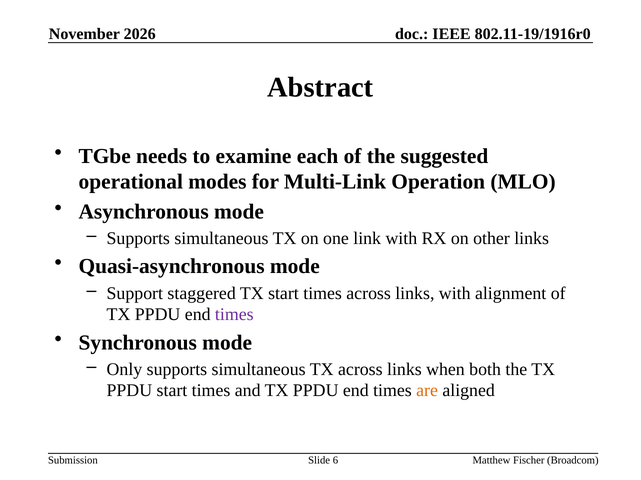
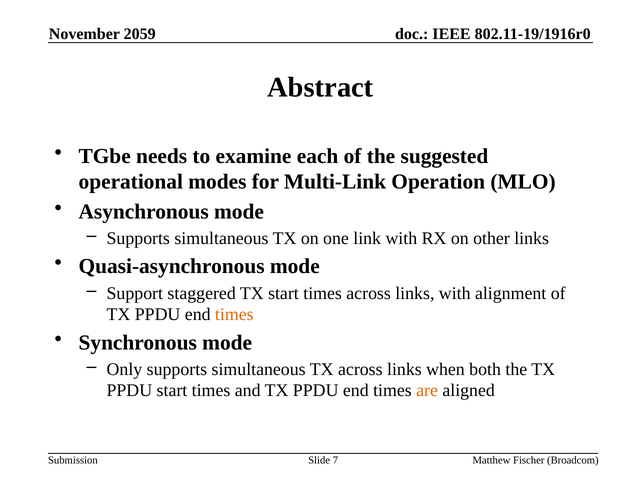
2026: 2026 -> 2059 (140, 34)
times colour: purple -> orange (234, 315)
6: 6 -> 7 (335, 461)
